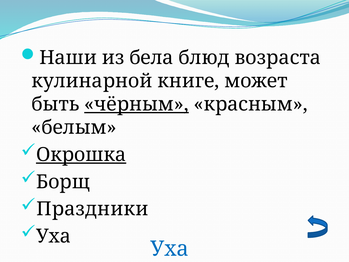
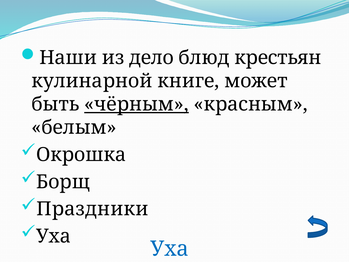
бела: бела -> дело (151, 58)
возраста: возраста -> крестьян (278, 58)
Окрошка underline: present -> none (81, 155)
